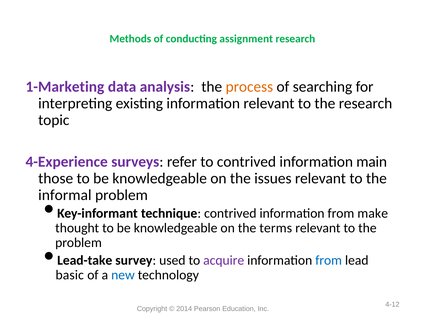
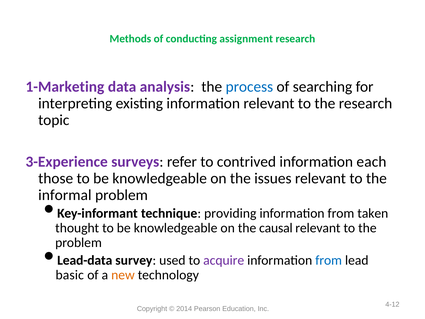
process colour: orange -> blue (249, 87)
4-Experience: 4-Experience -> 3-Experience (67, 162)
main: main -> each (371, 162)
technique contrived: contrived -> providing (230, 213)
make: make -> taken (373, 213)
terms: terms -> causal (276, 228)
Lead-take: Lead-take -> Lead-data (85, 260)
new colour: blue -> orange (123, 275)
